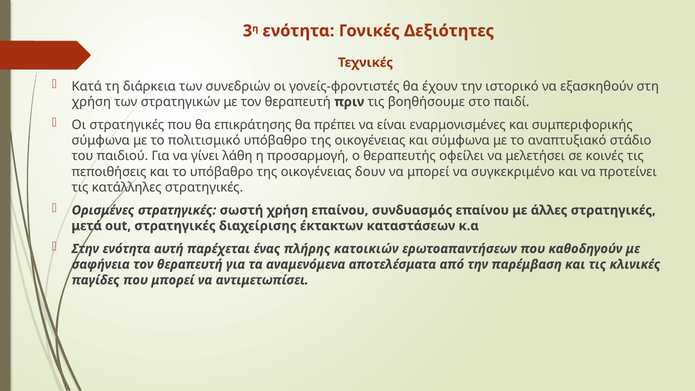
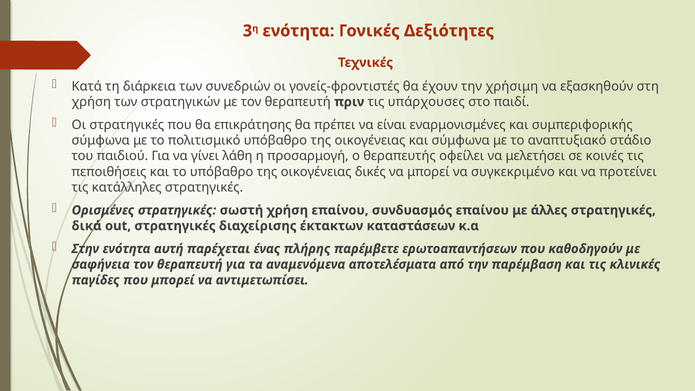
ιστορικό: ιστορικό -> χρήσιμη (512, 86)
βοηθήσουμε: βοηθήσουμε -> υπάρχουσες (426, 102)
δουν: δουν -> δικές (370, 172)
μετά: μετά -> δικά (87, 226)
κατοικιών: κατοικιών -> παρέμβετε (366, 249)
